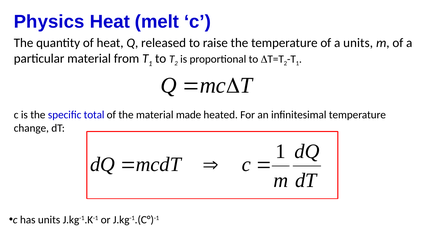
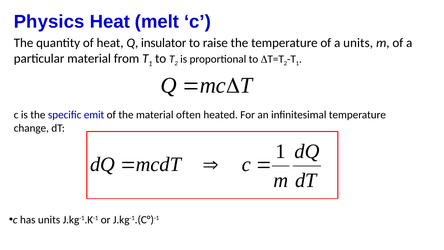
released: released -> insulator (164, 43)
total: total -> emit (94, 115)
made: made -> often (188, 115)
